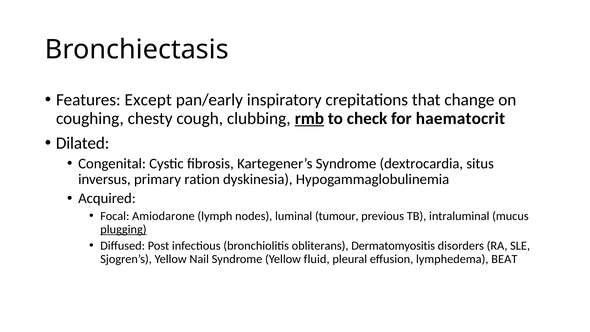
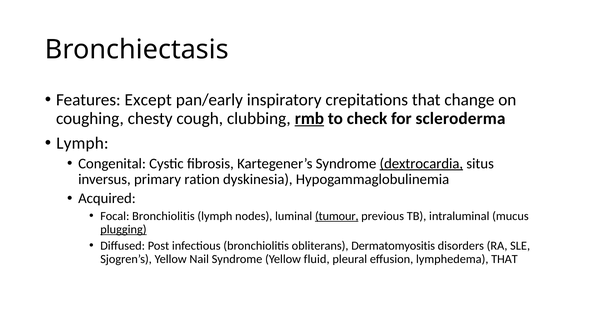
haematocrit: haematocrit -> scleroderma (460, 118)
Dilated: Dilated -> Lymph (82, 143)
dextrocardia underline: none -> present (421, 163)
Focal Amiodarone: Amiodarone -> Bronchiolitis (163, 216)
tumour underline: none -> present (337, 216)
lymphedema BEAT: BEAT -> THAT (504, 259)
